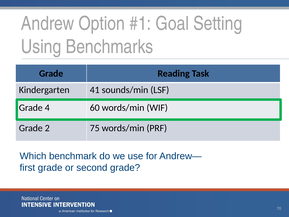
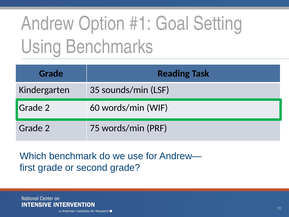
41: 41 -> 35 (95, 90)
4: 4 -> 2 (47, 108)
